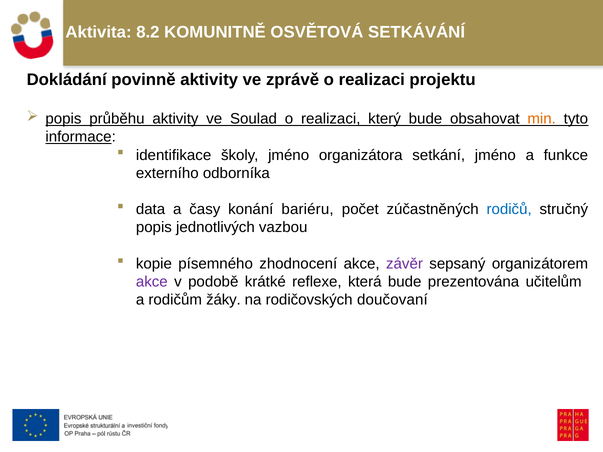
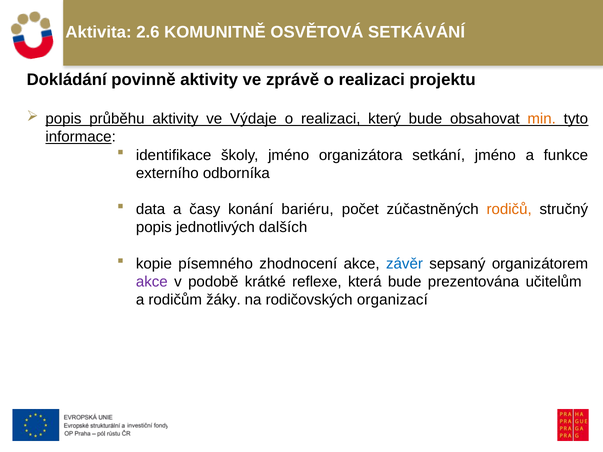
8.2: 8.2 -> 2.6 (148, 32)
Soulad: Soulad -> Výdaje (253, 119)
rodičů colour: blue -> orange (509, 209)
vazbou: vazbou -> dalších (283, 228)
závěr colour: purple -> blue (404, 264)
doučovaní: doučovaní -> organizací (392, 300)
